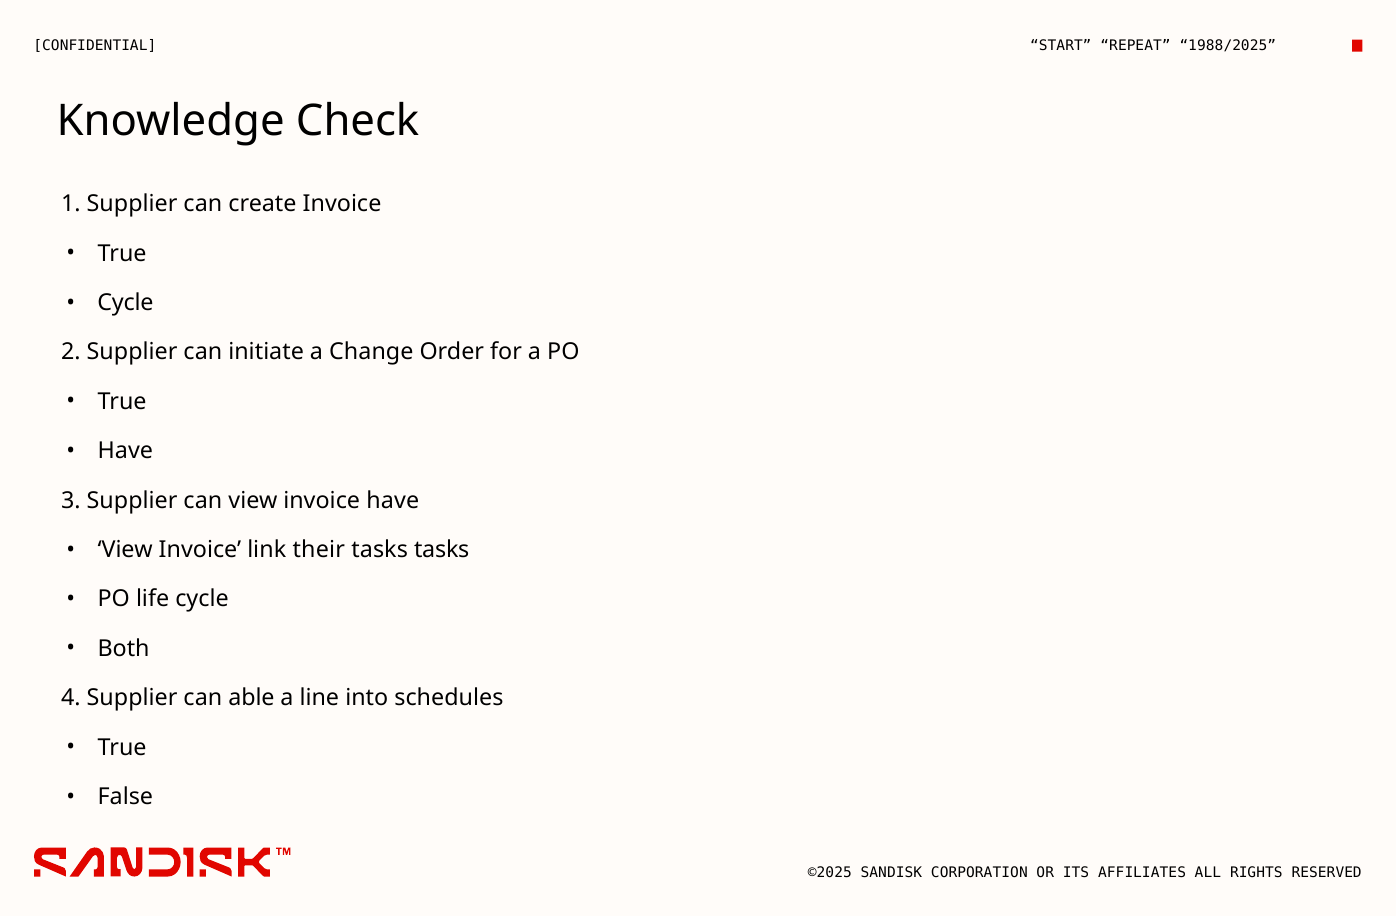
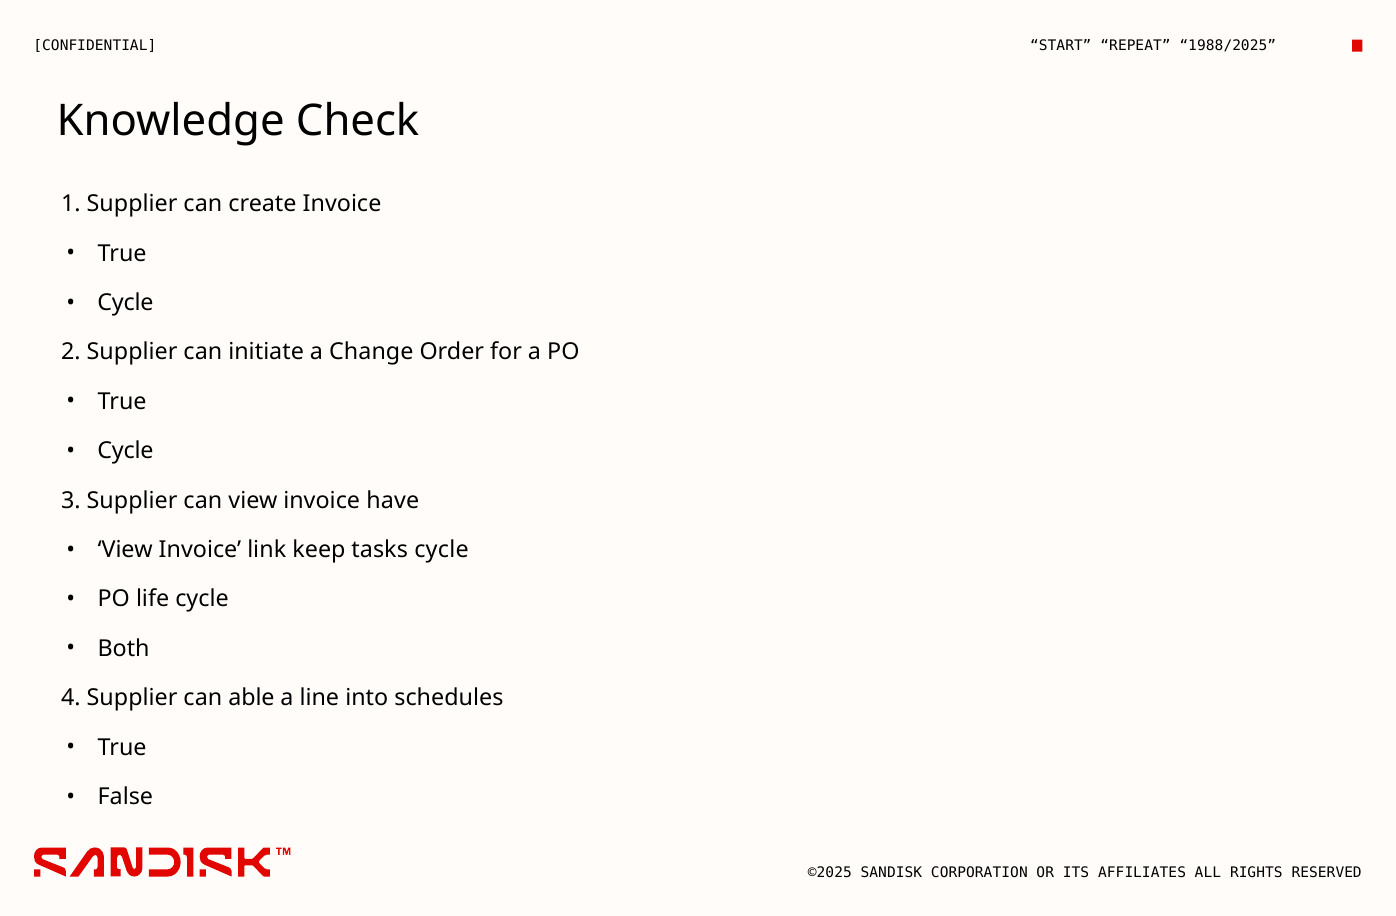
Have: Have -> Cycle (126, 451)
their: their -> keep (319, 550)
tasks tasks: tasks -> cycle (441, 550)
